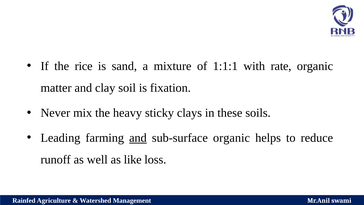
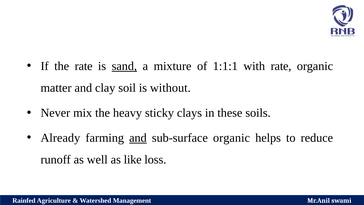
the rice: rice -> rate (84, 66)
sand underline: none -> present (124, 66)
fixation: fixation -> without (170, 88)
Leading: Leading -> Already (60, 138)
